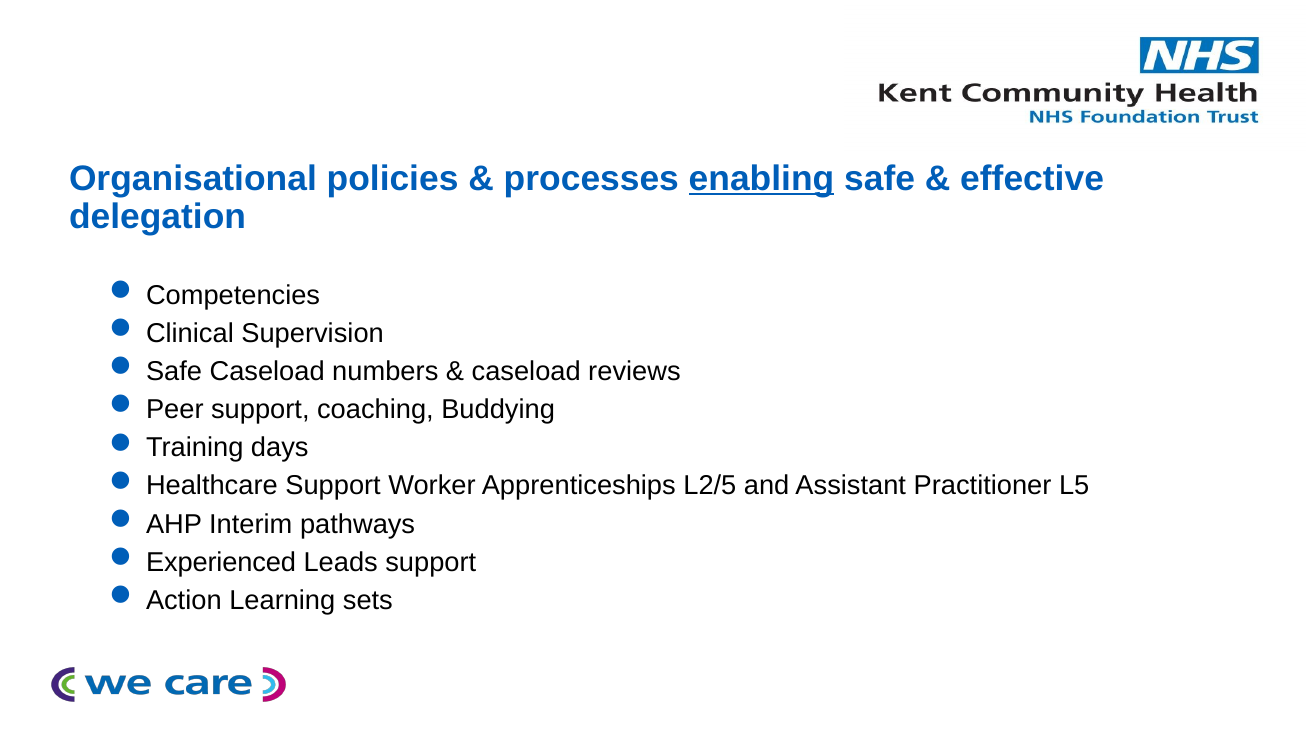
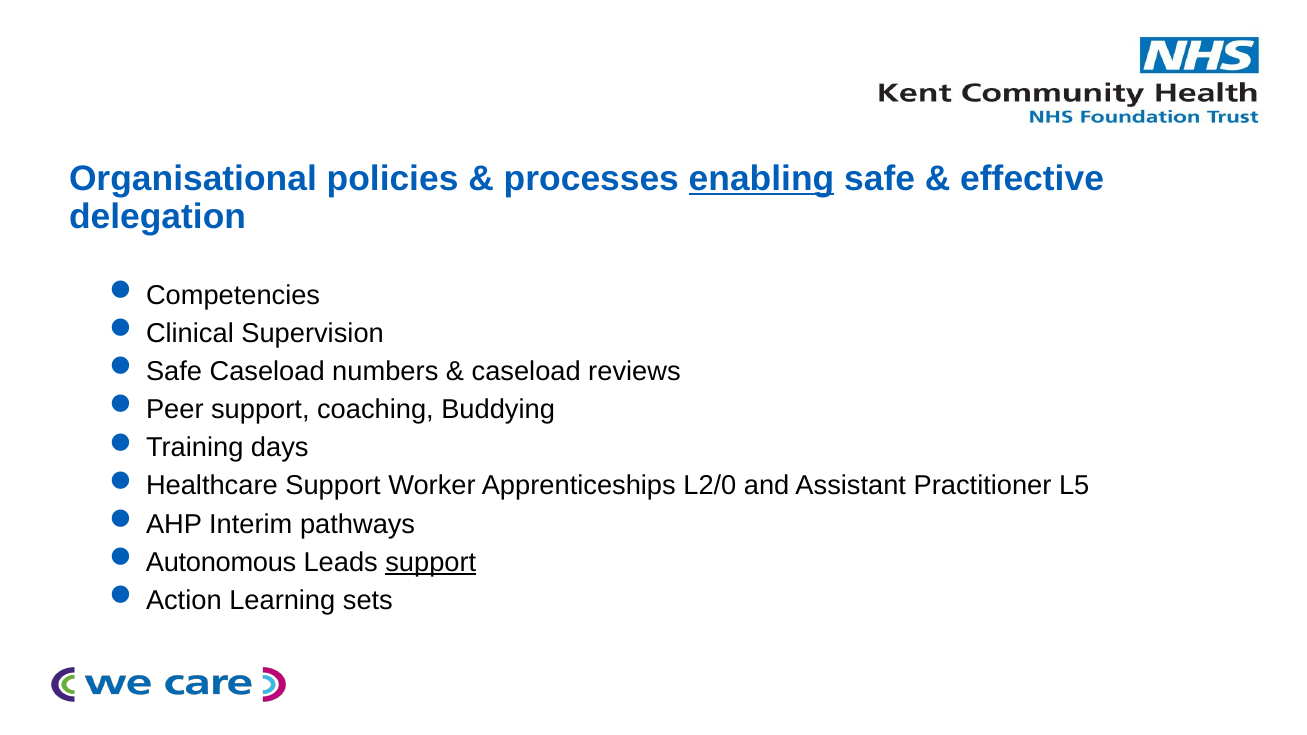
L2/5: L2/5 -> L2/0 (710, 486)
Experienced: Experienced -> Autonomous (221, 562)
support underline: none -> present (431, 562)
